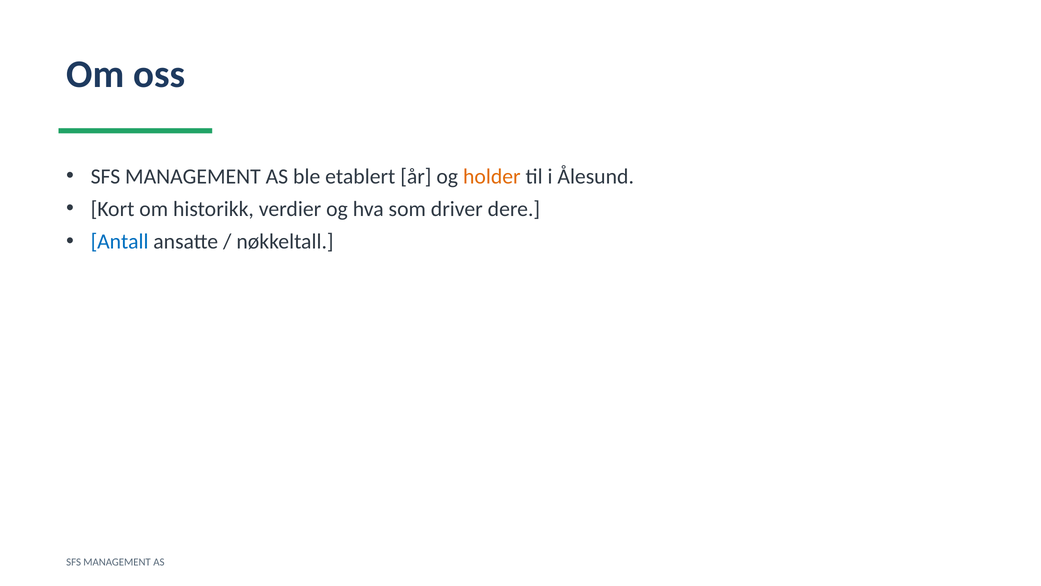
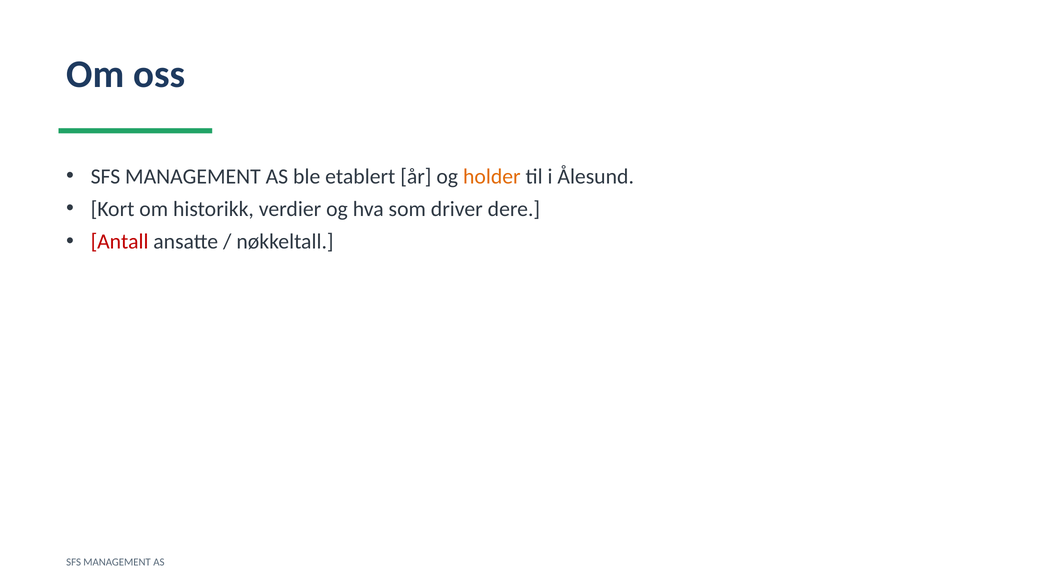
Antall colour: blue -> red (120, 241)
